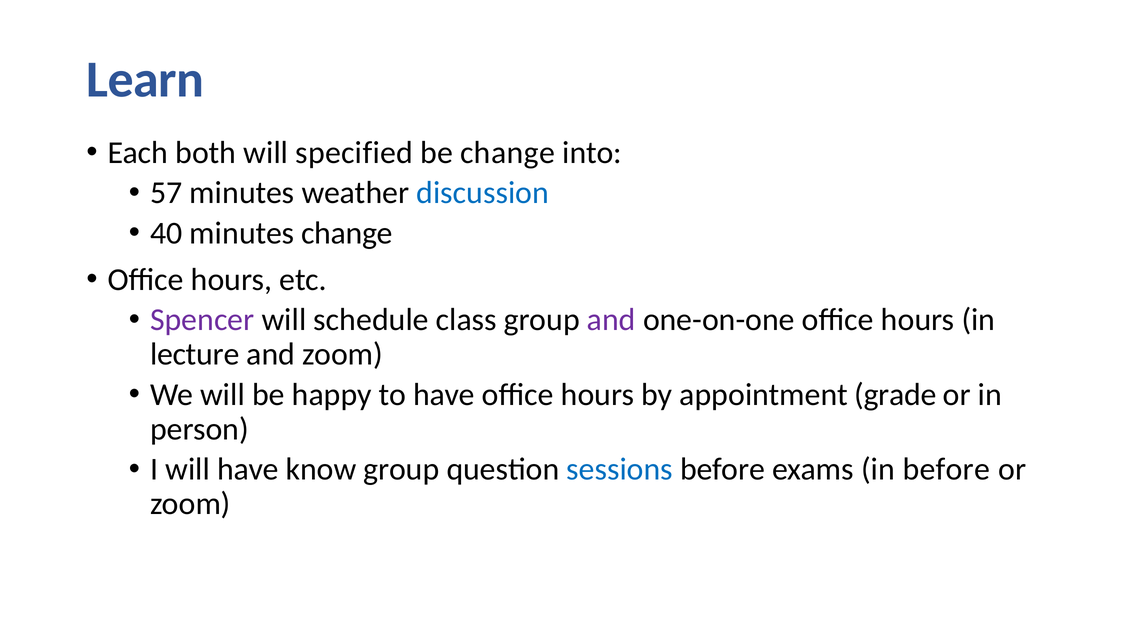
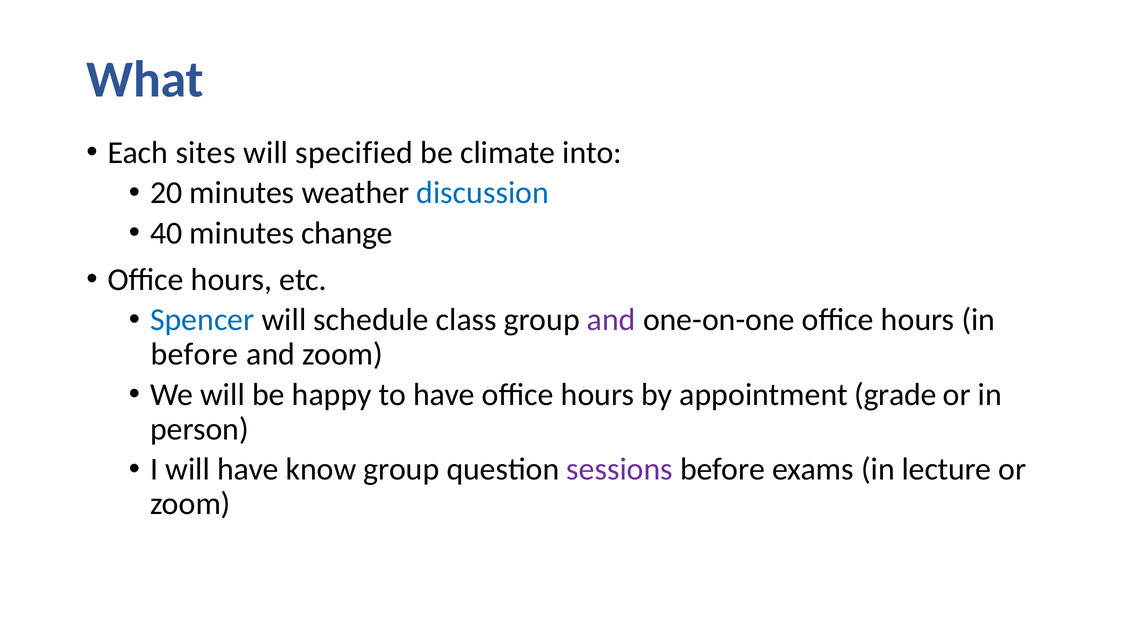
Learn: Learn -> What (145, 79)
both: both -> sites (206, 153)
be change: change -> climate (508, 153)
57: 57 -> 20 (166, 193)
Spencer colour: purple -> blue (202, 320)
lecture: lecture -> before (195, 354)
sessions colour: blue -> purple (620, 470)
in before: before -> lecture (947, 470)
